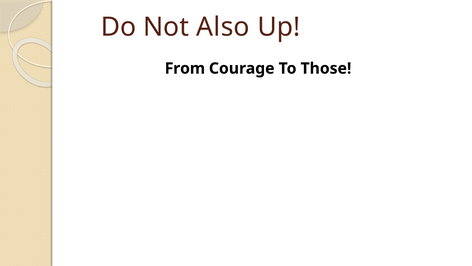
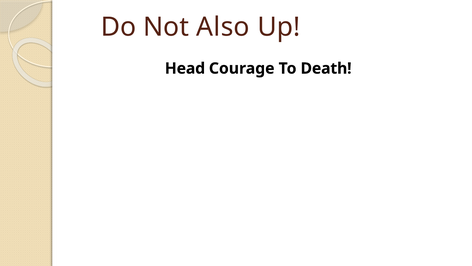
From: From -> Head (185, 68)
Those: Those -> Death (326, 68)
